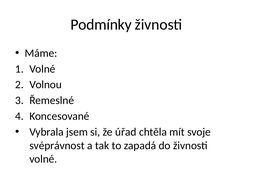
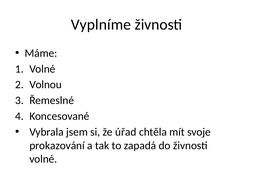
Podmínky: Podmínky -> Vyplníme (101, 24)
svéprávnost: svéprávnost -> prokazování (57, 145)
